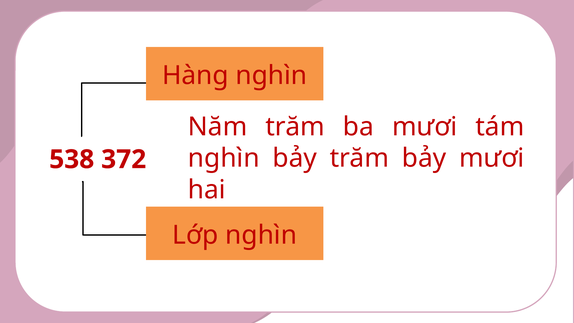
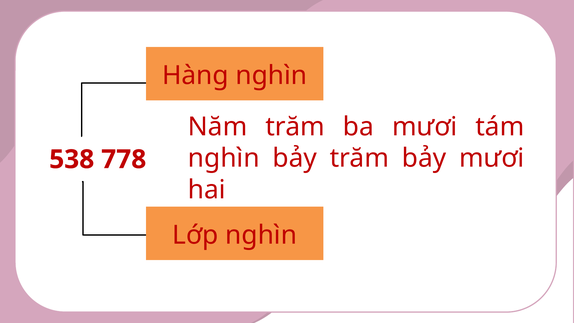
372: 372 -> 778 (124, 159)
